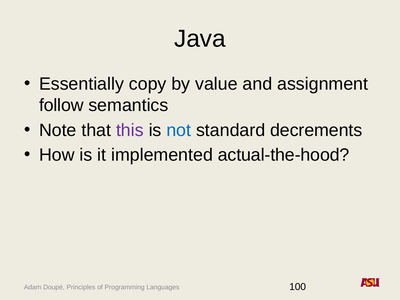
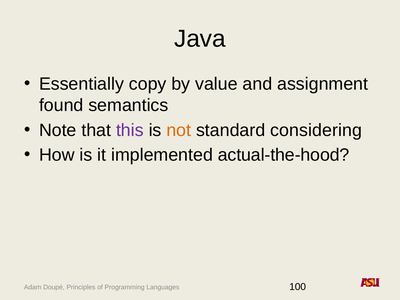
follow: follow -> found (61, 105)
not colour: blue -> orange (179, 130)
decrements: decrements -> considering (316, 130)
